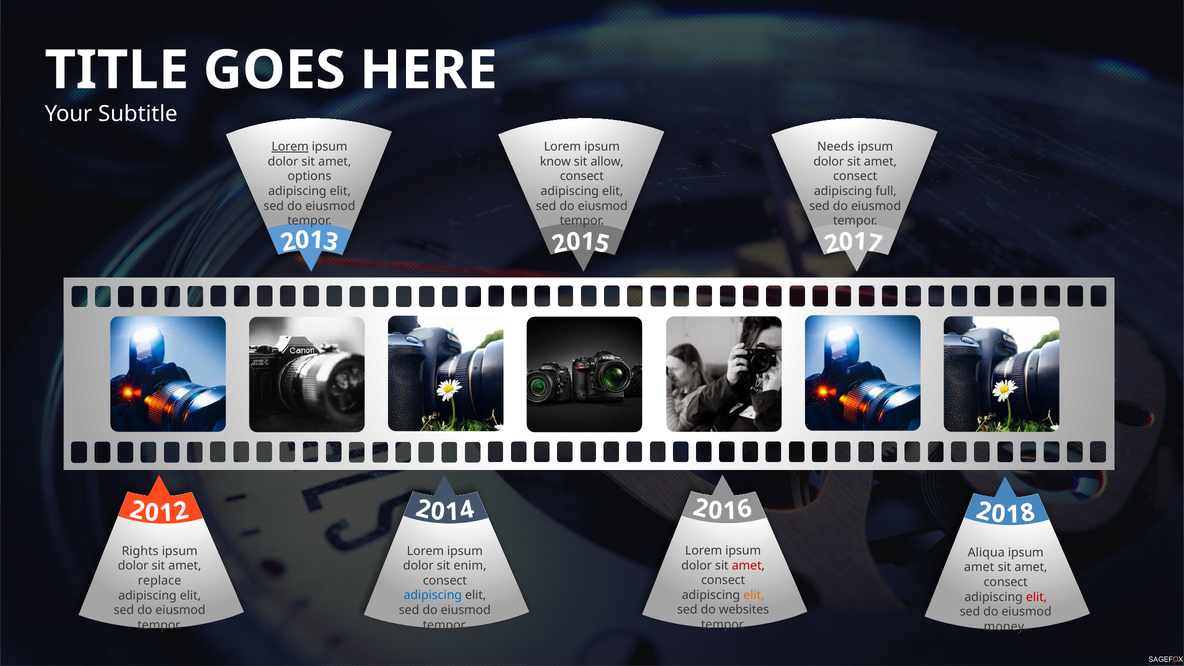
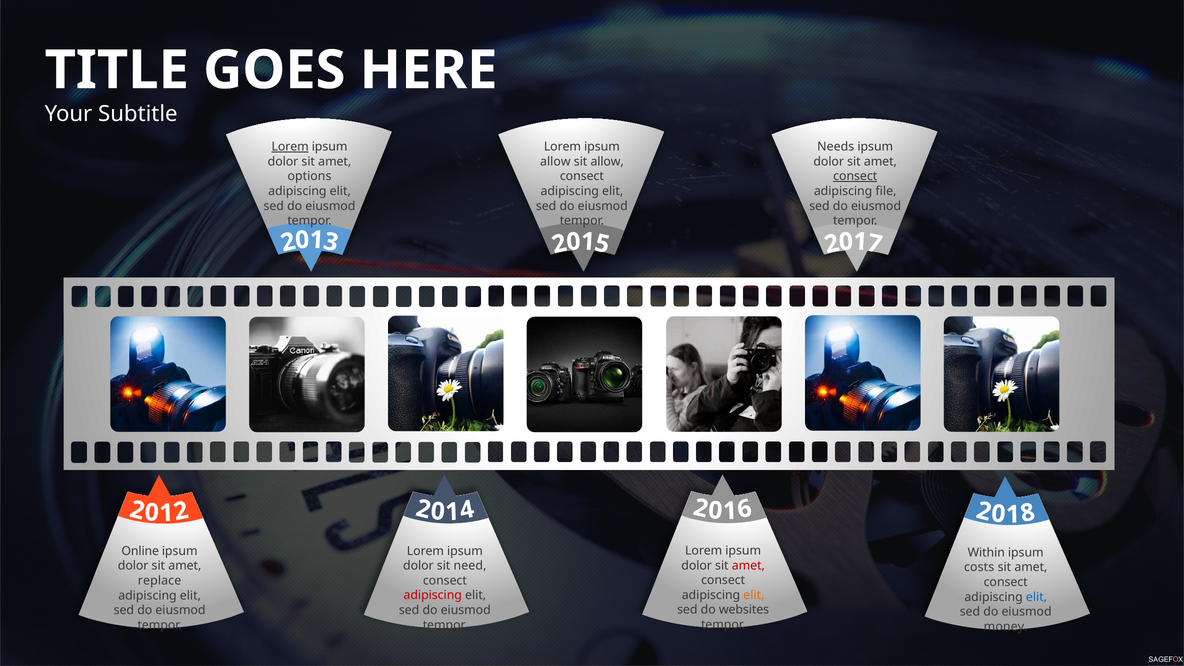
know: know -> allow (555, 161)
consect underline: none -> present (855, 176)
full: full -> file (886, 191)
Rights: Rights -> Online (140, 551)
Aliqua: Aliqua -> Within (986, 553)
enim: enim -> need (470, 566)
amet: amet -> costs (979, 567)
adipiscing colour: blue -> red (433, 595)
elit colour: red -> blue (1036, 597)
